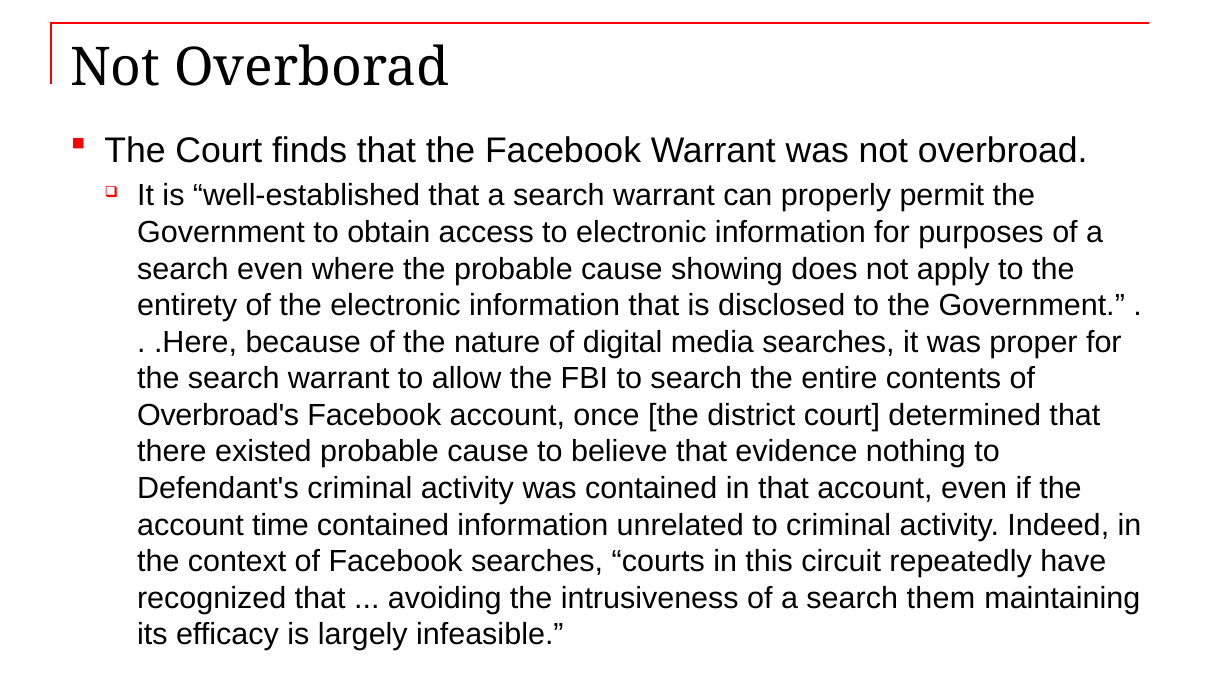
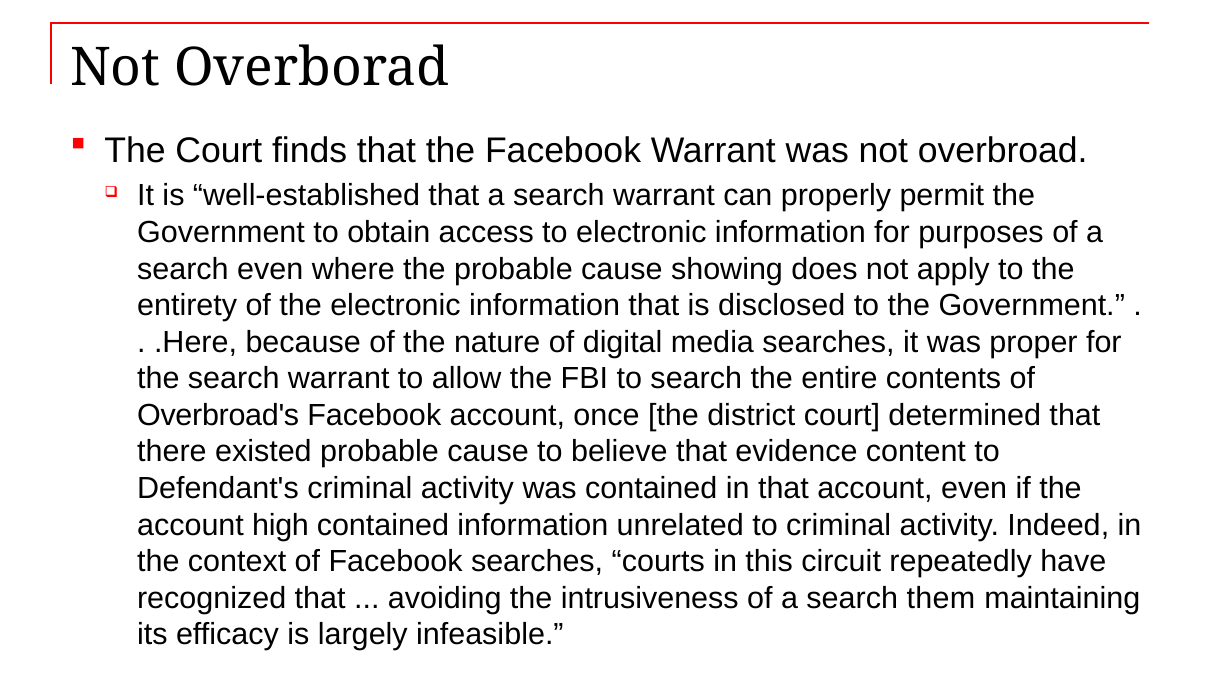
nothing: nothing -> content (916, 452)
time: time -> high (281, 525)
